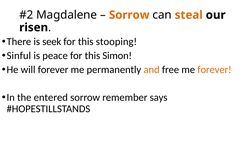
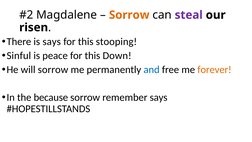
steal colour: orange -> purple (189, 15)
is seek: seek -> says (52, 41)
Simon: Simon -> Down (117, 55)
will forever: forever -> sorrow (53, 69)
and colour: orange -> blue (152, 69)
entered: entered -> because (51, 97)
